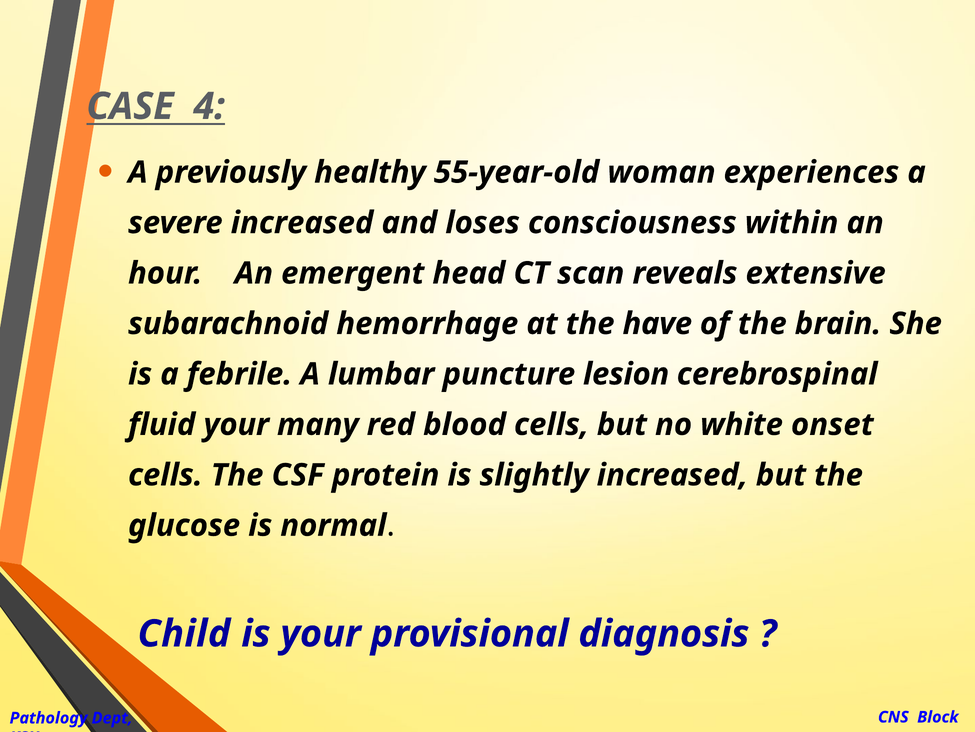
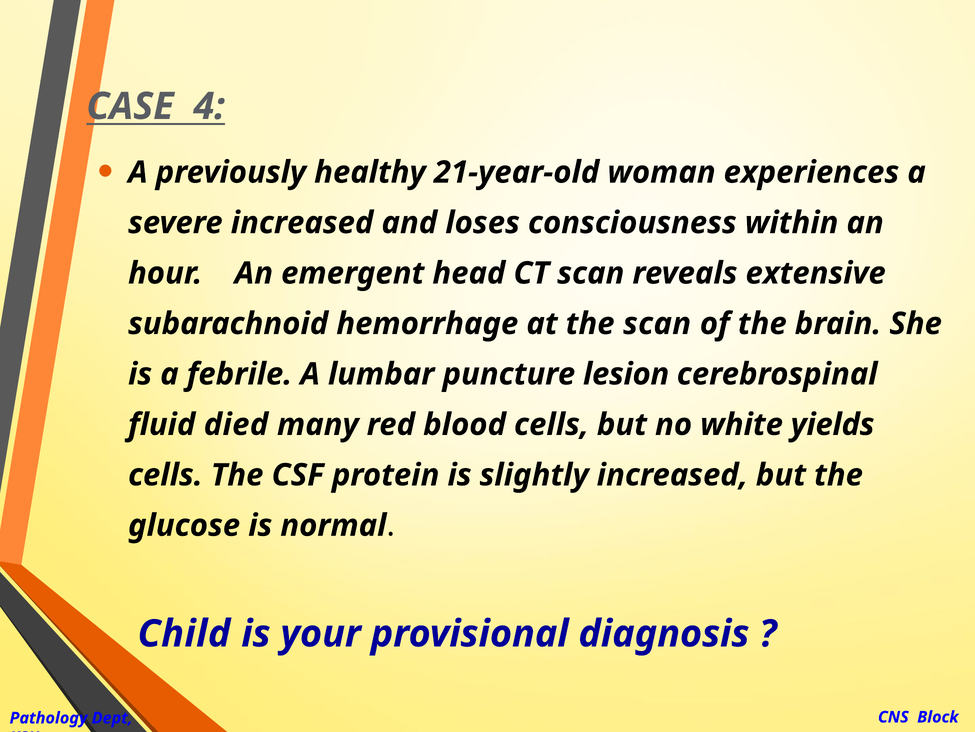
55-year-old: 55-year-old -> 21-year-old (517, 172)
the have: have -> scan (657, 323)
fluid your: your -> died (236, 424)
onset: onset -> yields (833, 424)
